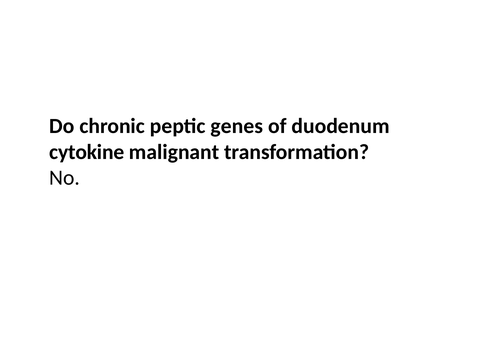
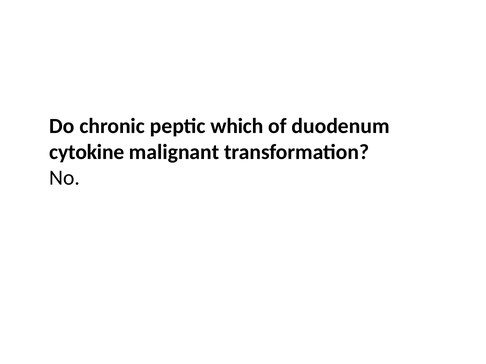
genes: genes -> which (237, 126)
